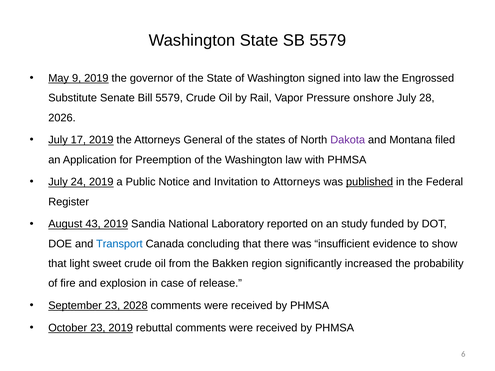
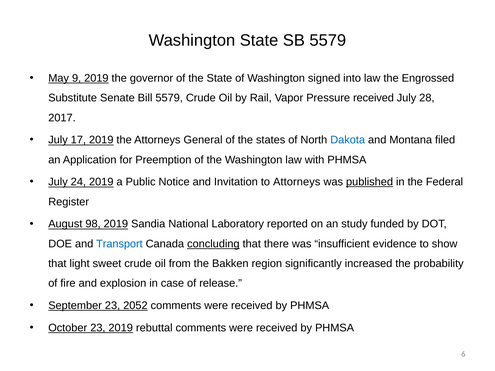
Pressure onshore: onshore -> received (373, 98)
2026: 2026 -> 2017 (62, 118)
Dakota colour: purple -> blue (348, 140)
43: 43 -> 98 (93, 224)
concluding underline: none -> present (213, 244)
2028: 2028 -> 2052 (135, 306)
